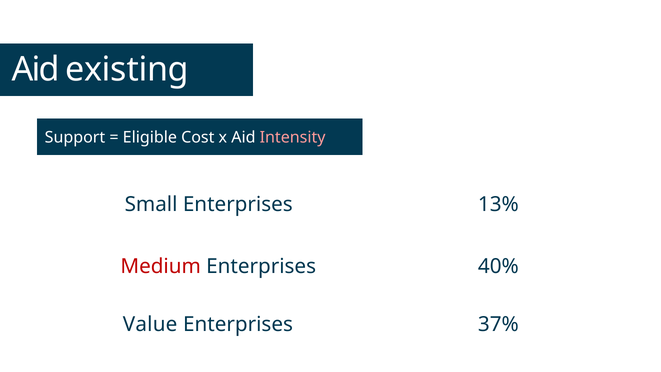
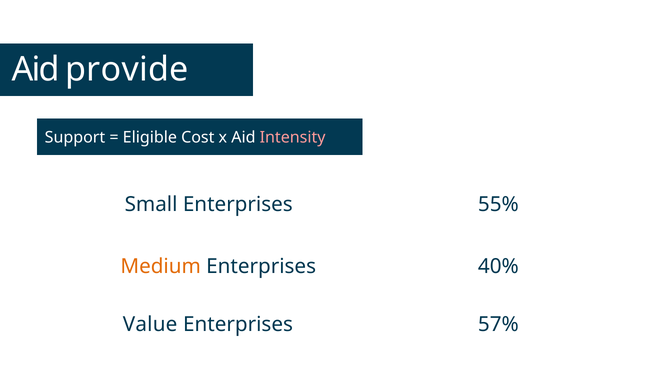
existing: existing -> provide (127, 70)
13%: 13% -> 55% (498, 205)
Medium colour: red -> orange (161, 266)
37%: 37% -> 57% (498, 324)
